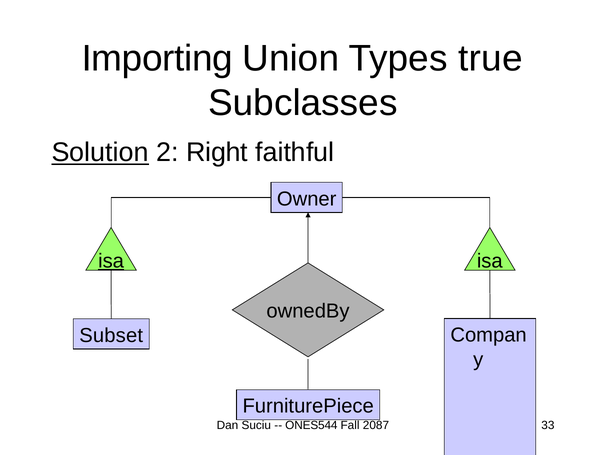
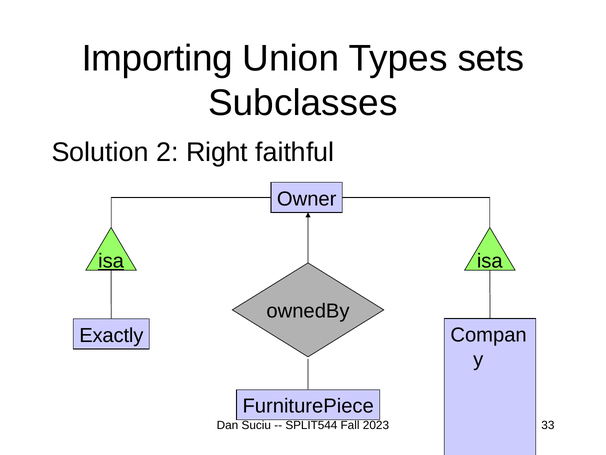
true: true -> sets (491, 59)
Solution underline: present -> none (100, 152)
Subset: Subset -> Exactly (111, 335)
ONES544: ONES544 -> SPLIT544 (311, 425)
2087: 2087 -> 2023 (376, 425)
